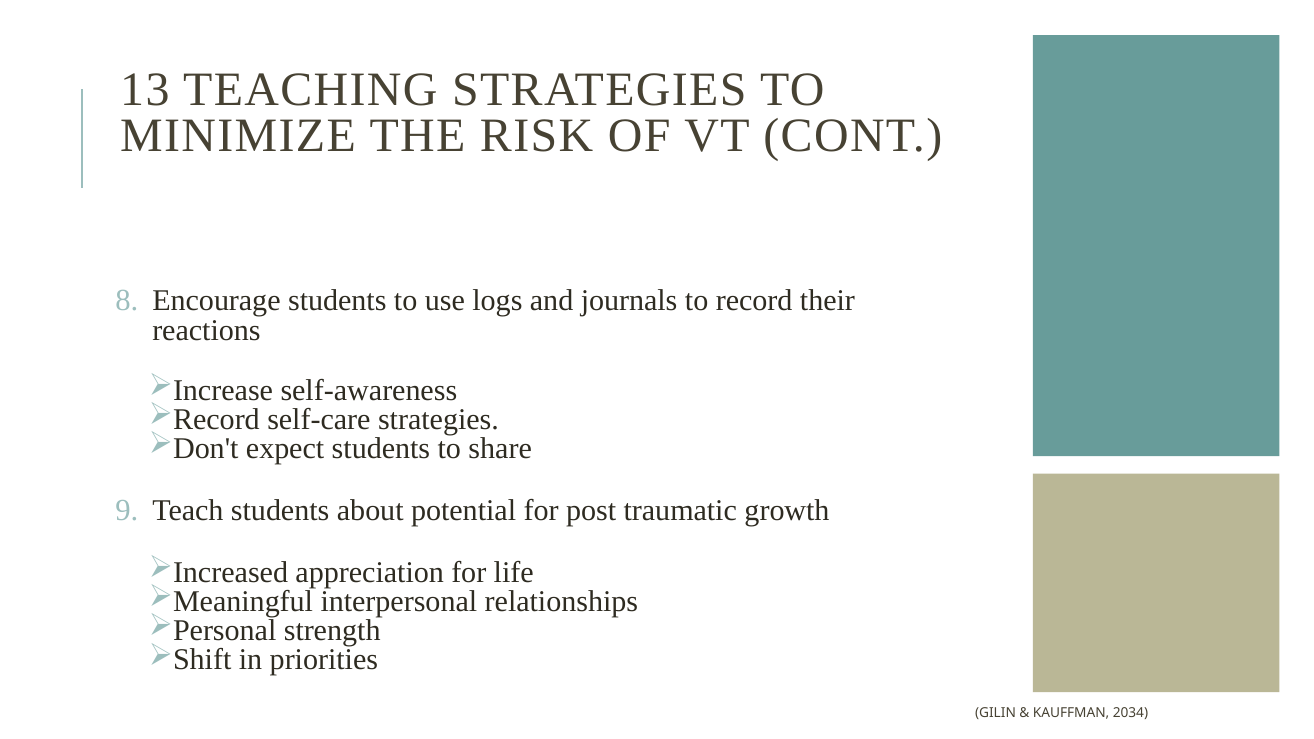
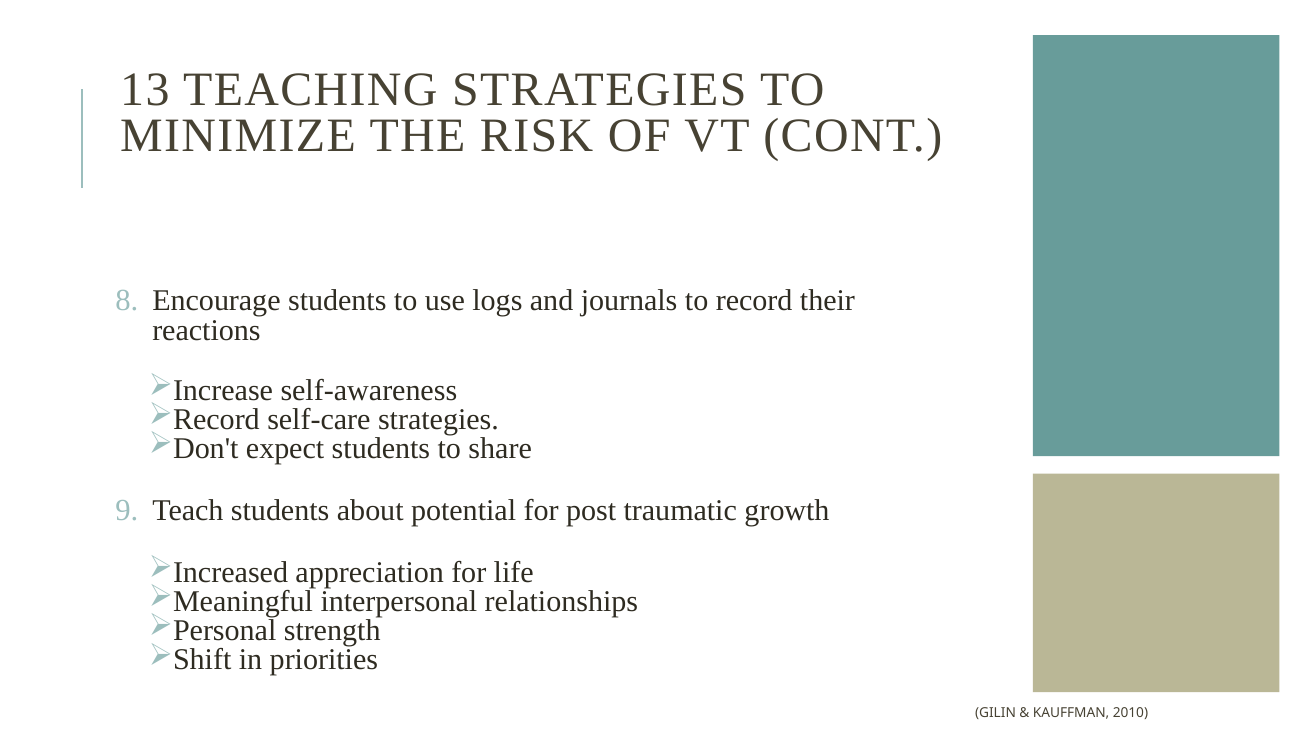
2034: 2034 -> 2010 (1130, 713)
